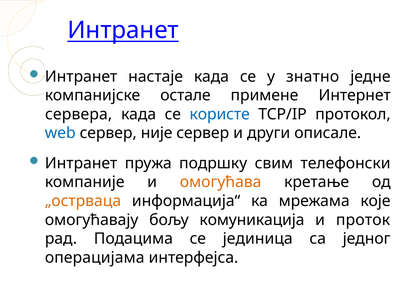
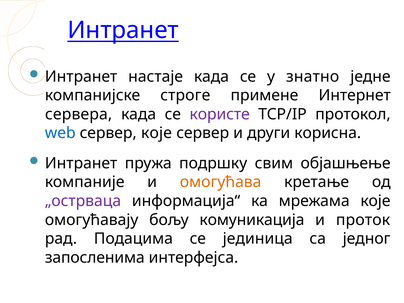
остале: остале -> строге (185, 95)
користе colour: blue -> purple (220, 114)
сервер није: није -> које (156, 133)
описале: описале -> корисна (328, 133)
телефонски: телефонски -> објашњење (346, 163)
„острваца colour: orange -> purple (83, 201)
операцијама: операцијама -> запосленима (95, 258)
